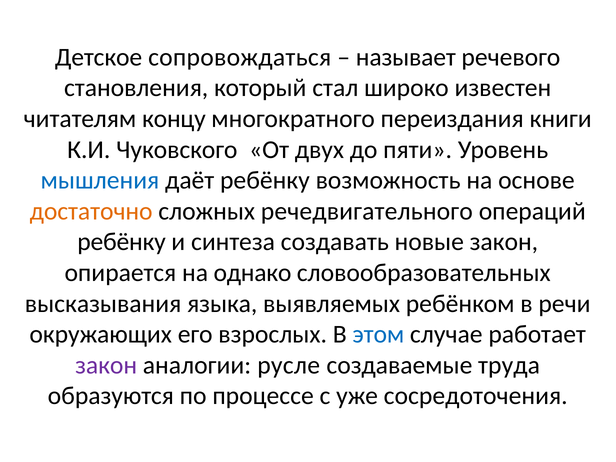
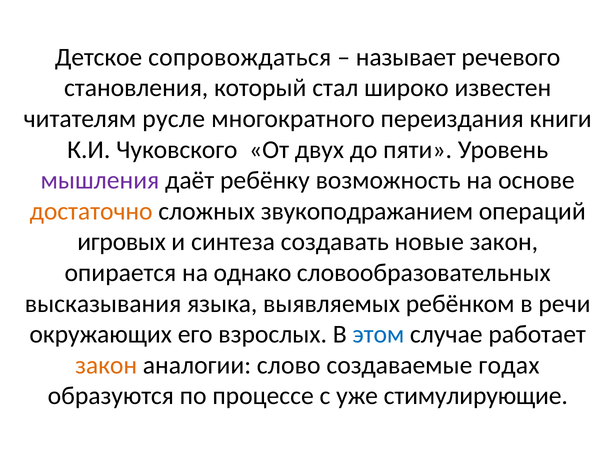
концу: концу -> русле (174, 119)
мышления colour: blue -> purple (100, 180)
речедвигательного: речедвигательного -> звукоподражанием (367, 211)
ребёнку: ребёнку -> игровых (122, 242)
закон colour: purple -> orange (106, 365)
русле: русле -> слово (289, 365)
труда: труда -> годах (509, 365)
сосредоточения: сосредоточения -> стимулирующие (476, 396)
